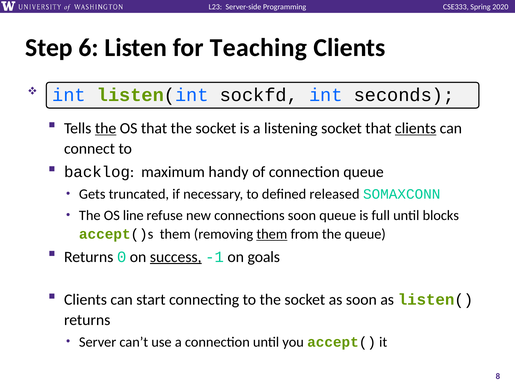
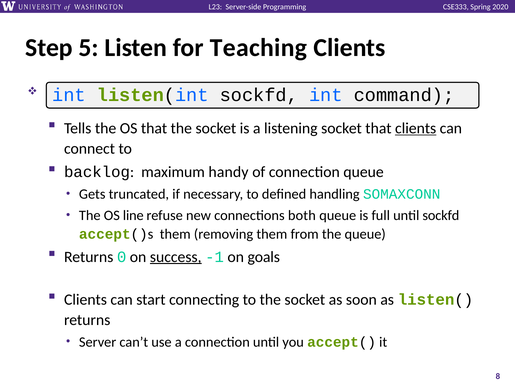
6: 6 -> 5 (89, 48)
seconds: seconds -> command (404, 95)
the underline: present -> none (106, 128)
released: released -> handling (335, 194)
connections soon: soon -> both (302, 216)
until blocks: blocks -> sockfd (441, 216)
them underline: present -> none (272, 234)
